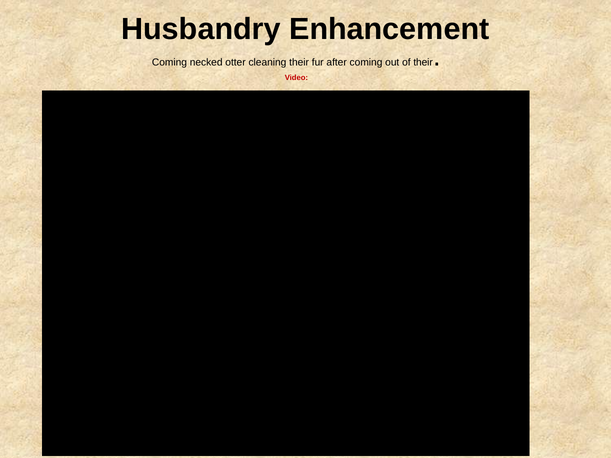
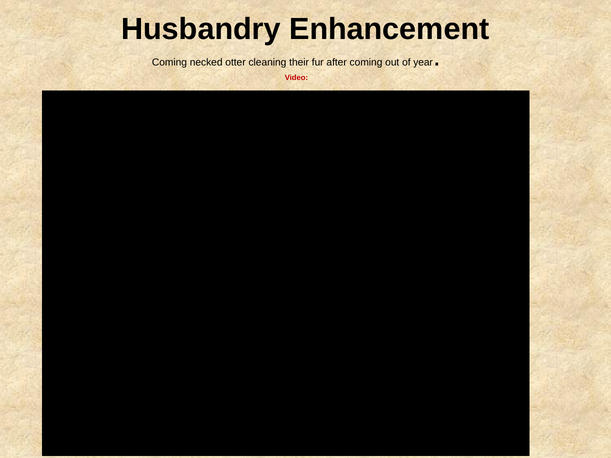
of their: their -> year (423, 63)
